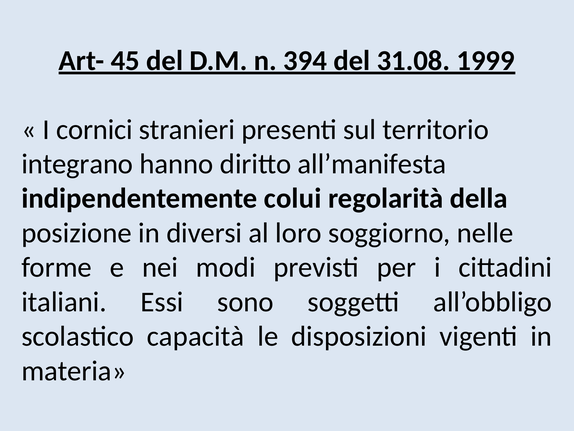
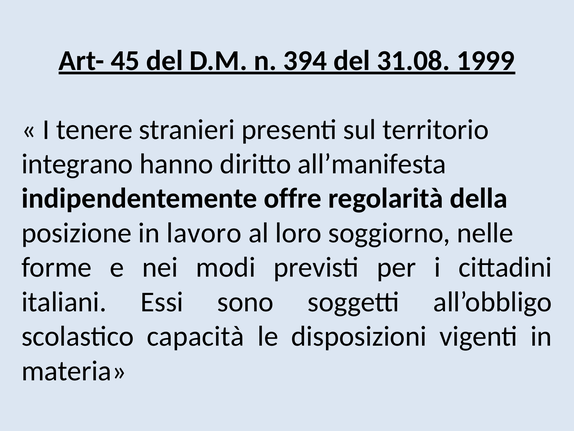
cornici: cornici -> tenere (94, 129)
colui: colui -> offre (293, 198)
diversi: diversi -> lavoro (204, 233)
